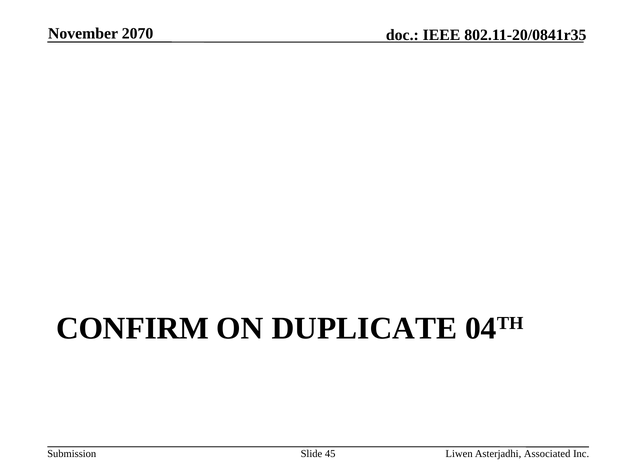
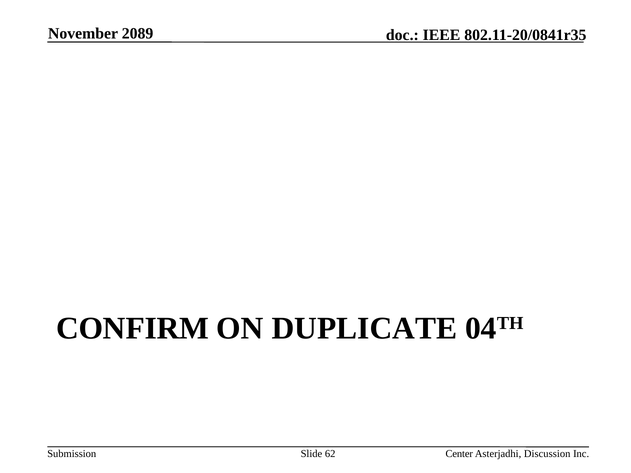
2070: 2070 -> 2089 (138, 33)
45: 45 -> 62 (330, 454)
Liwen: Liwen -> Center (459, 454)
Associated: Associated -> Discussion (547, 454)
